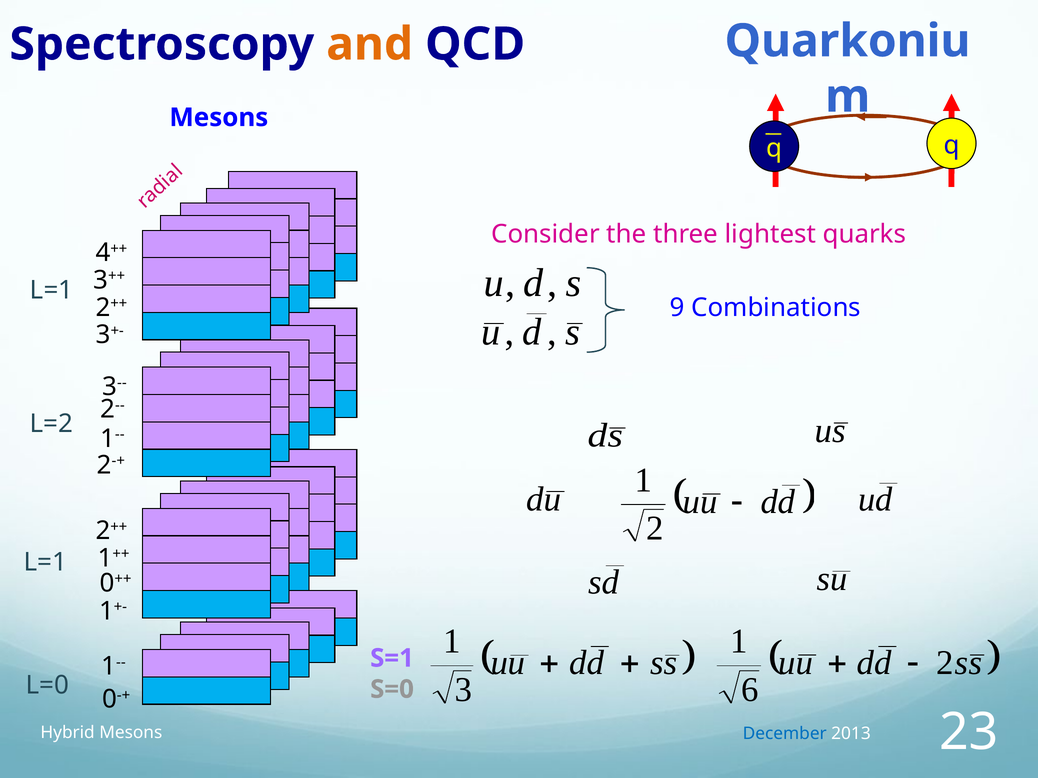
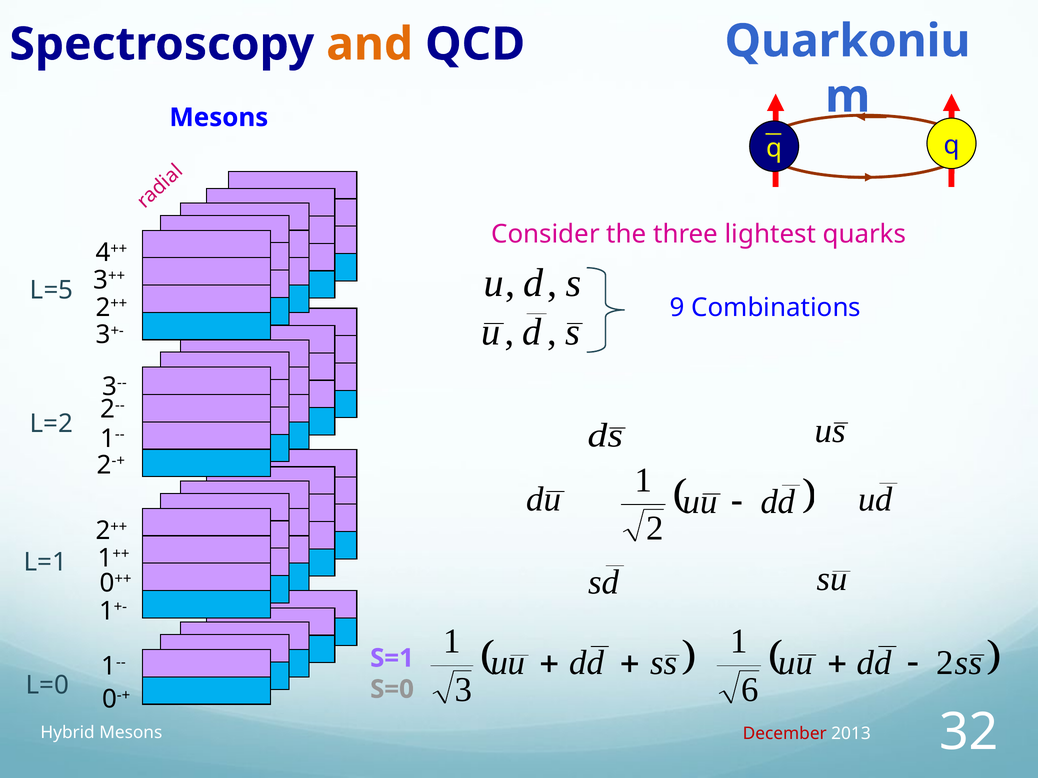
L=1: L=1 -> L=5 (52, 290)
23: 23 -> 32 (969, 732)
December colour: blue -> red (785, 734)
